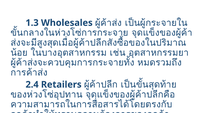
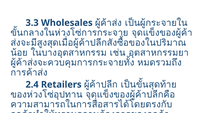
1.3: 1.3 -> 3.3 (32, 23)
